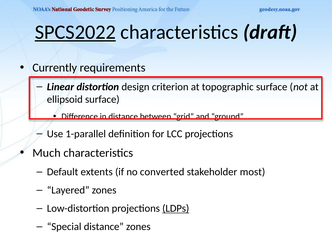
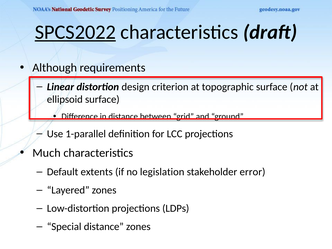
Currently: Currently -> Although (55, 68)
converted: converted -> legislation (162, 172)
most: most -> error (253, 172)
LDPs underline: present -> none (176, 208)
